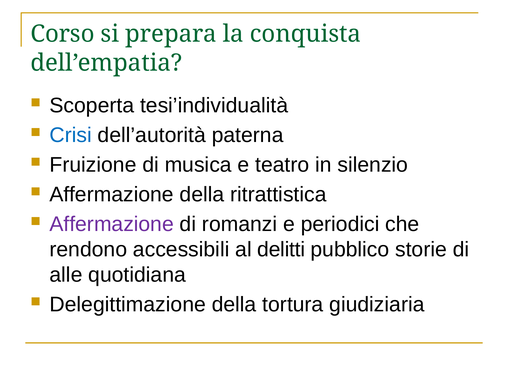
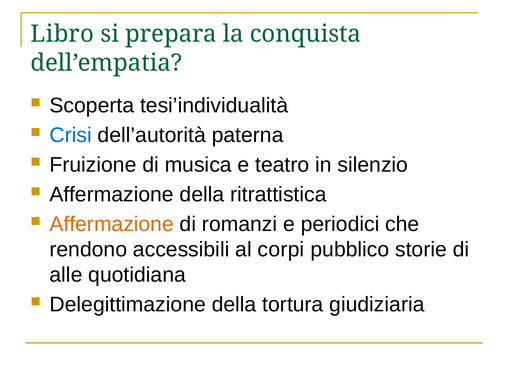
Corso: Corso -> Libro (62, 34)
Affermazione colour: purple -> orange (112, 224)
delitti: delitti -> corpi (281, 250)
